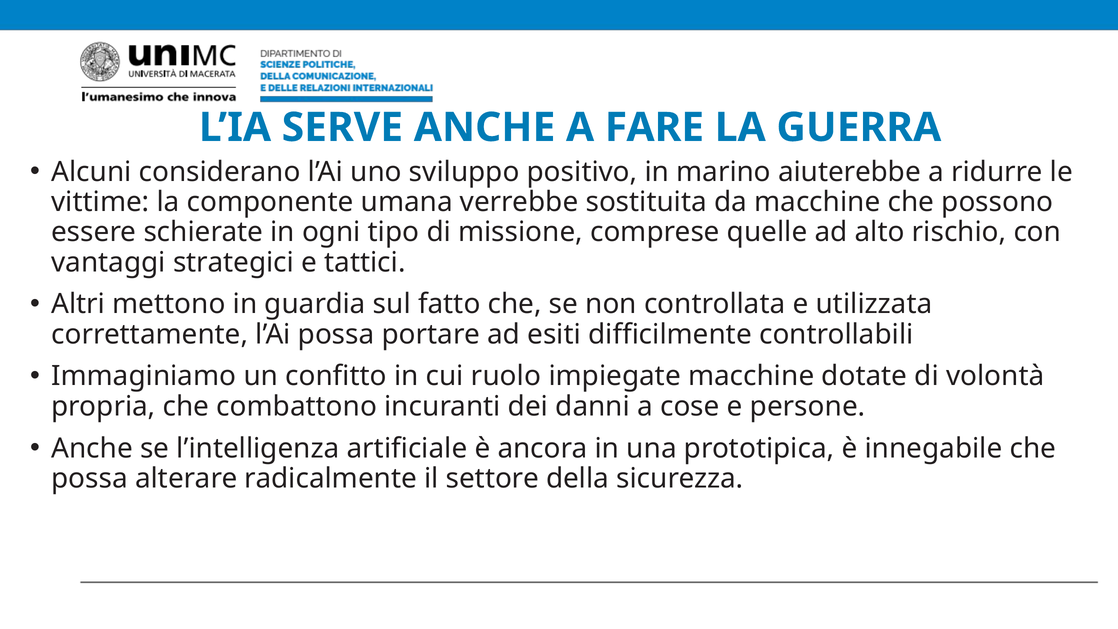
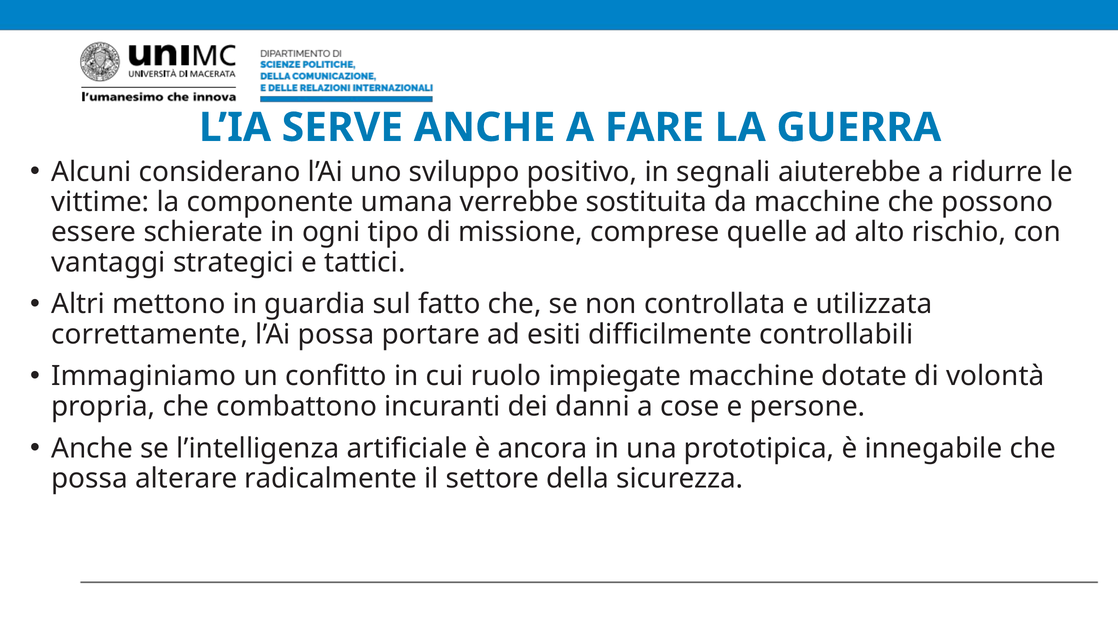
marino: marino -> segnali (724, 172)
